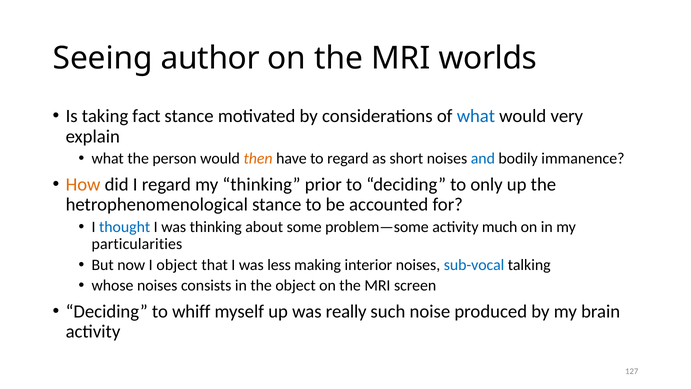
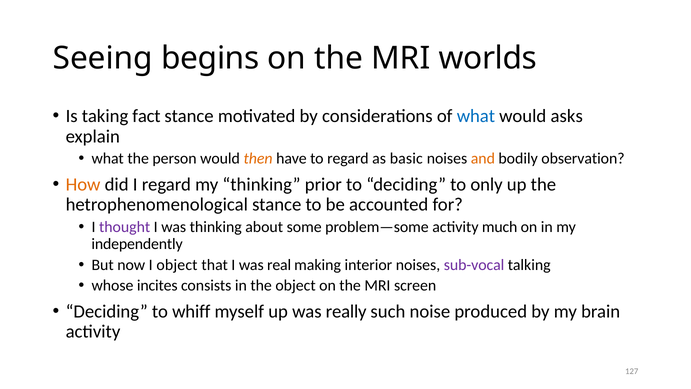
author: author -> begins (210, 58)
very: very -> asks (567, 116)
short: short -> basic (406, 158)
and colour: blue -> orange (483, 158)
immanence: immanence -> observation (583, 158)
thought colour: blue -> purple (125, 227)
particularities: particularities -> independently (137, 244)
less: less -> real (279, 265)
sub-vocal colour: blue -> purple (474, 265)
whose noises: noises -> incites (157, 285)
